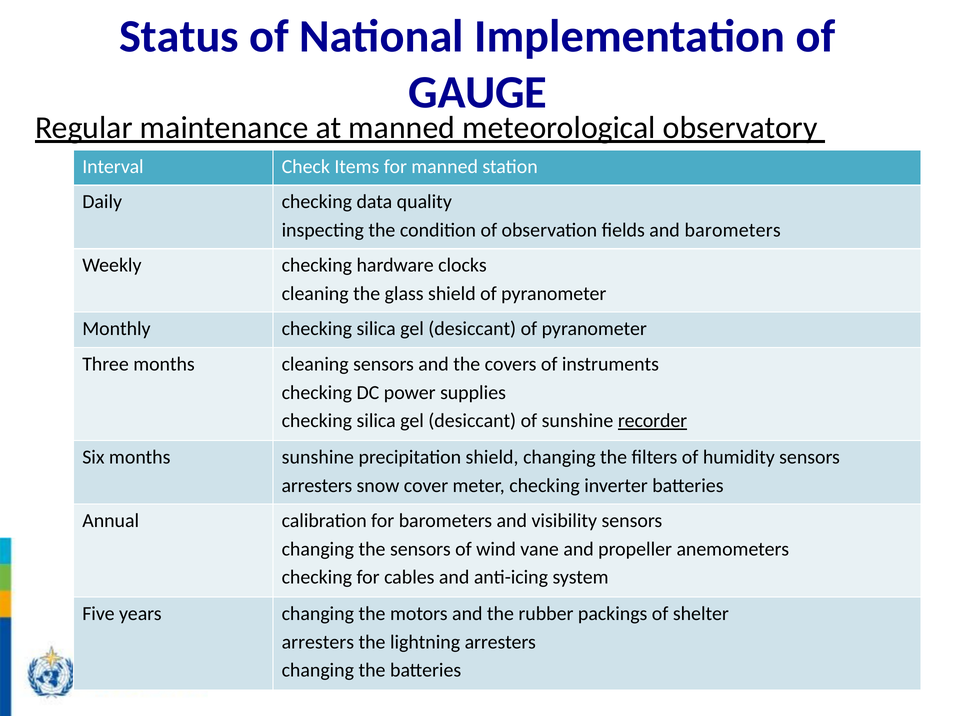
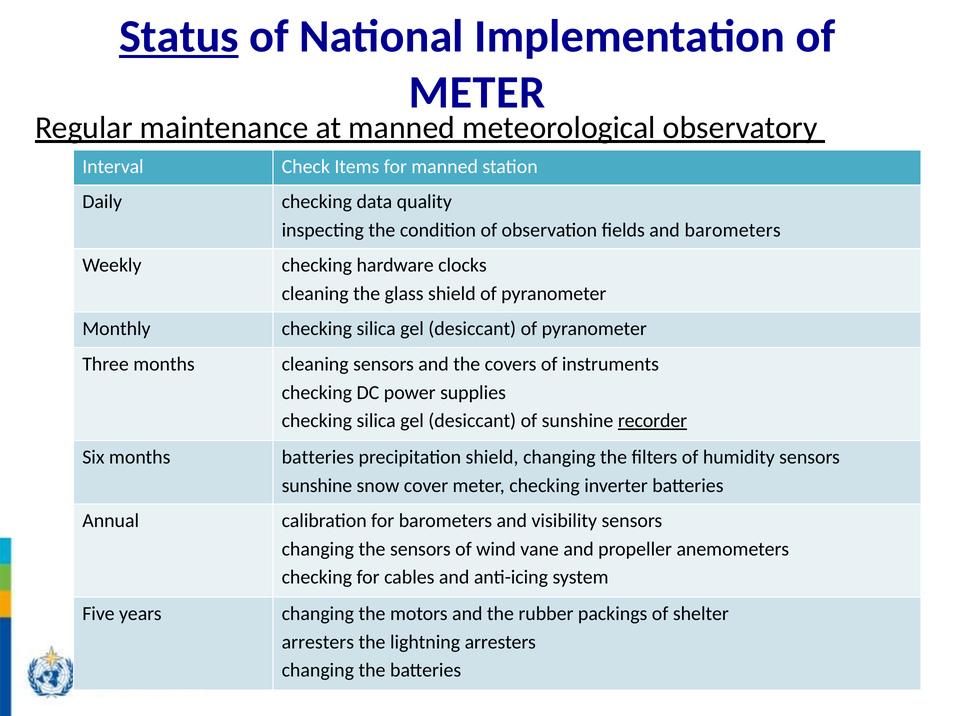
Status underline: none -> present (179, 37)
GAUGE: GAUGE -> METER (477, 92)
months sunshine: sunshine -> batteries (318, 457)
arresters: arresters -> sunshine (317, 486)
